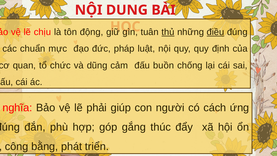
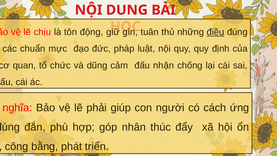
thủ underline: present -> none (168, 32)
buồn: buồn -> nhận (164, 65)
gắng: gắng -> nhân (134, 127)
